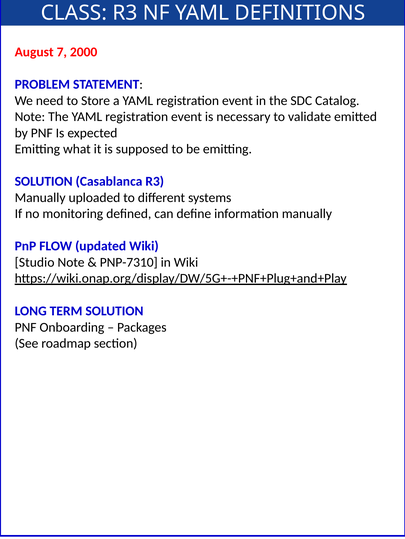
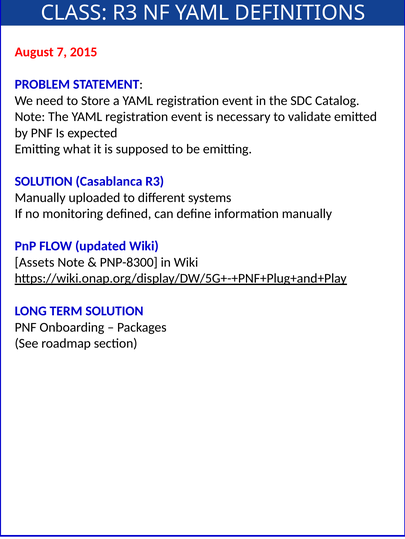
2000: 2000 -> 2015 (84, 52)
Studio: Studio -> Assets (35, 263)
PNP-7310: PNP-7310 -> PNP-8300 (129, 263)
